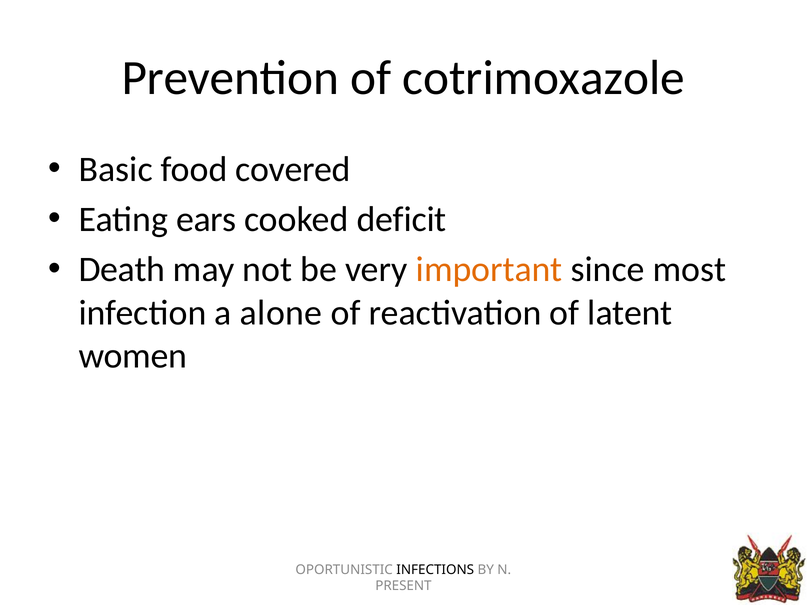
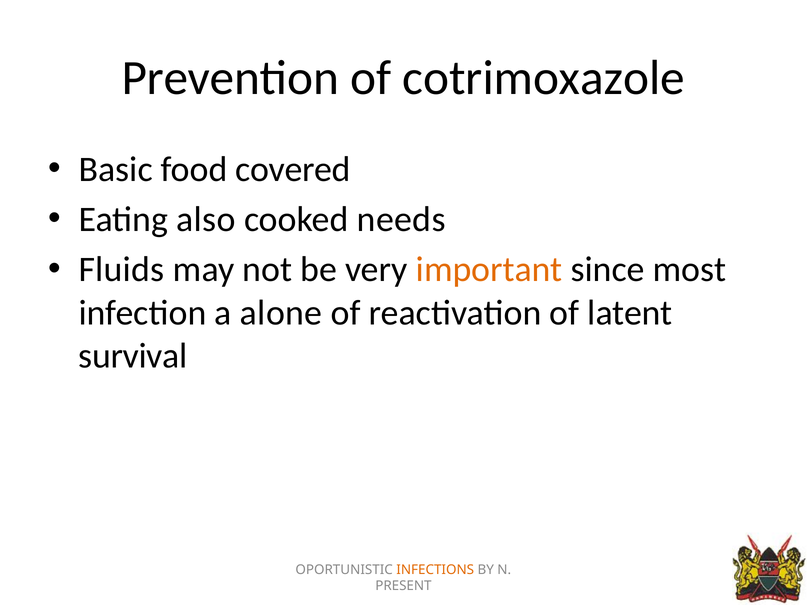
ears: ears -> also (206, 220)
deficit: deficit -> needs (401, 220)
Death: Death -> Fluids (122, 270)
women: women -> survival (133, 356)
INFECTIONS colour: black -> orange (435, 570)
